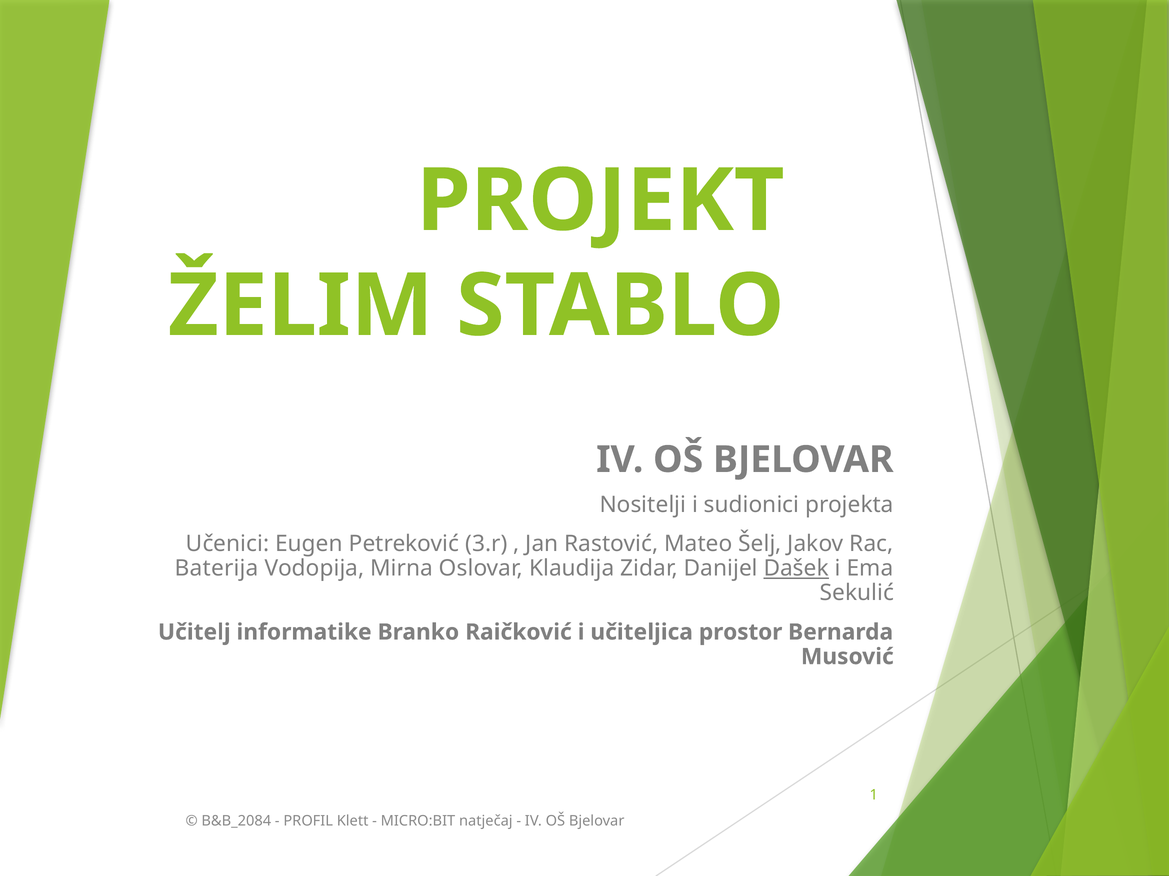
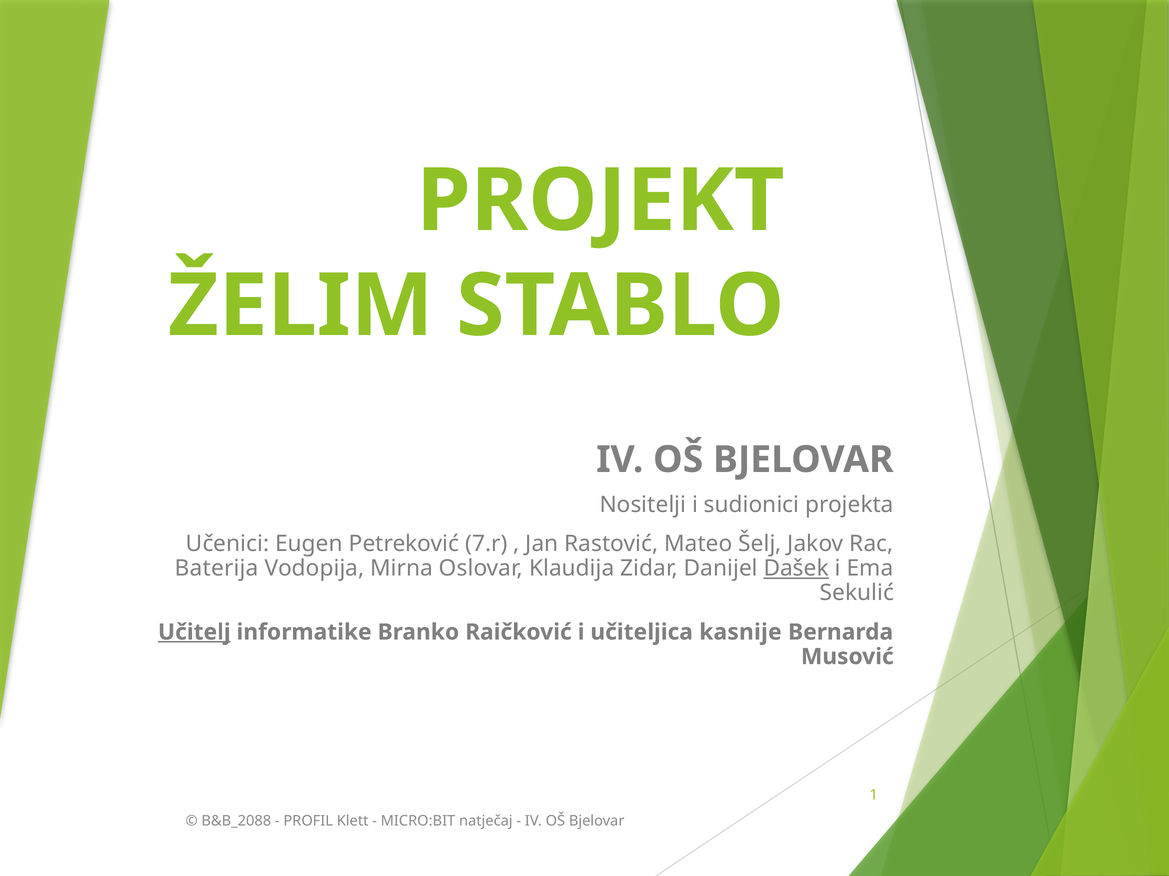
3.r: 3.r -> 7.r (486, 544)
Učitelj underline: none -> present (194, 633)
prostor: prostor -> kasnije (740, 633)
B&B_2084: B&B_2084 -> B&B_2088 (236, 822)
